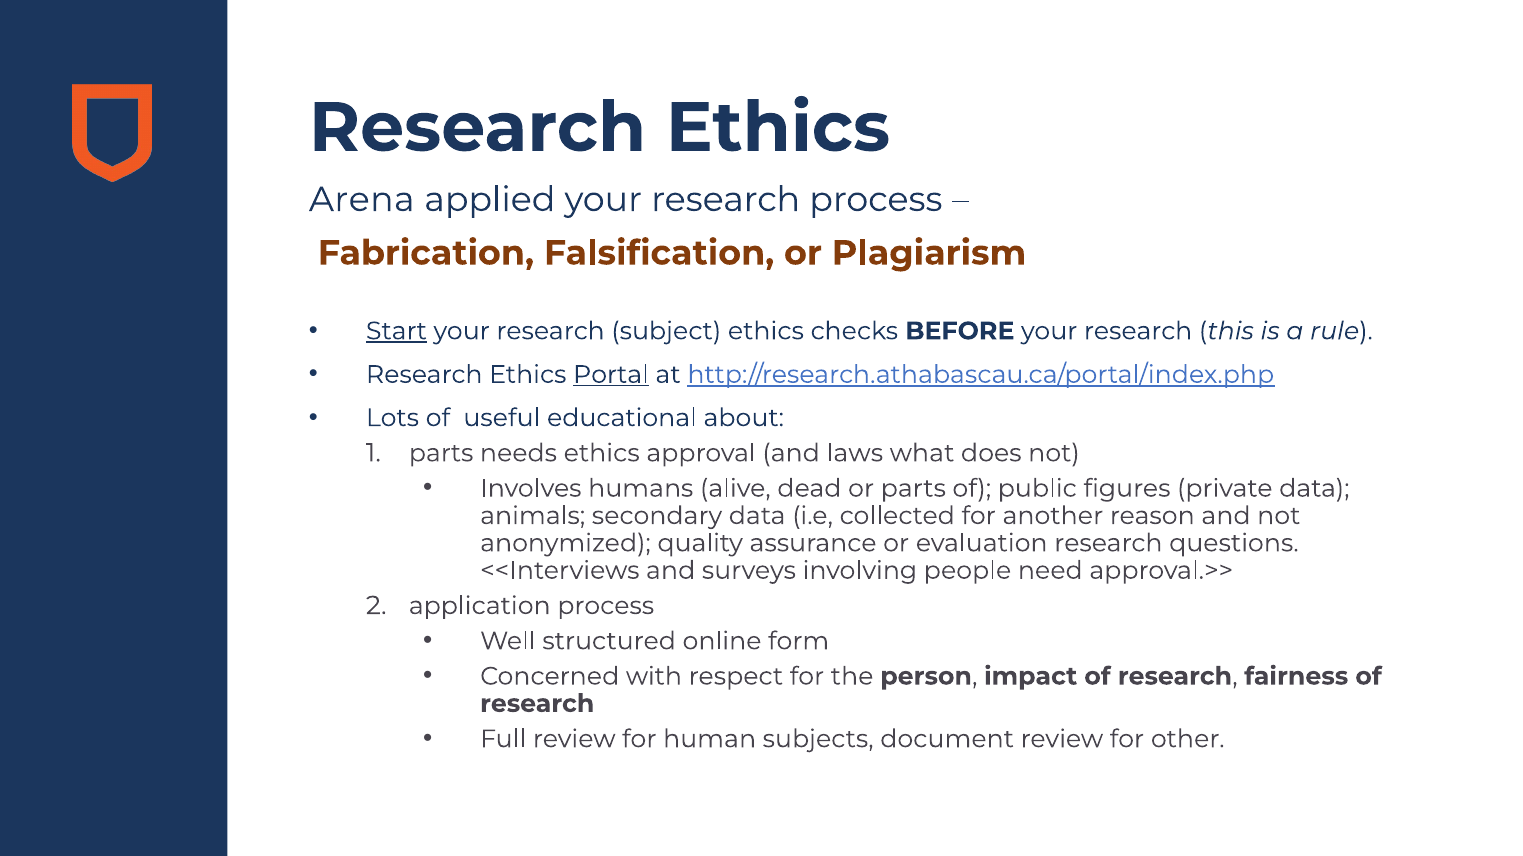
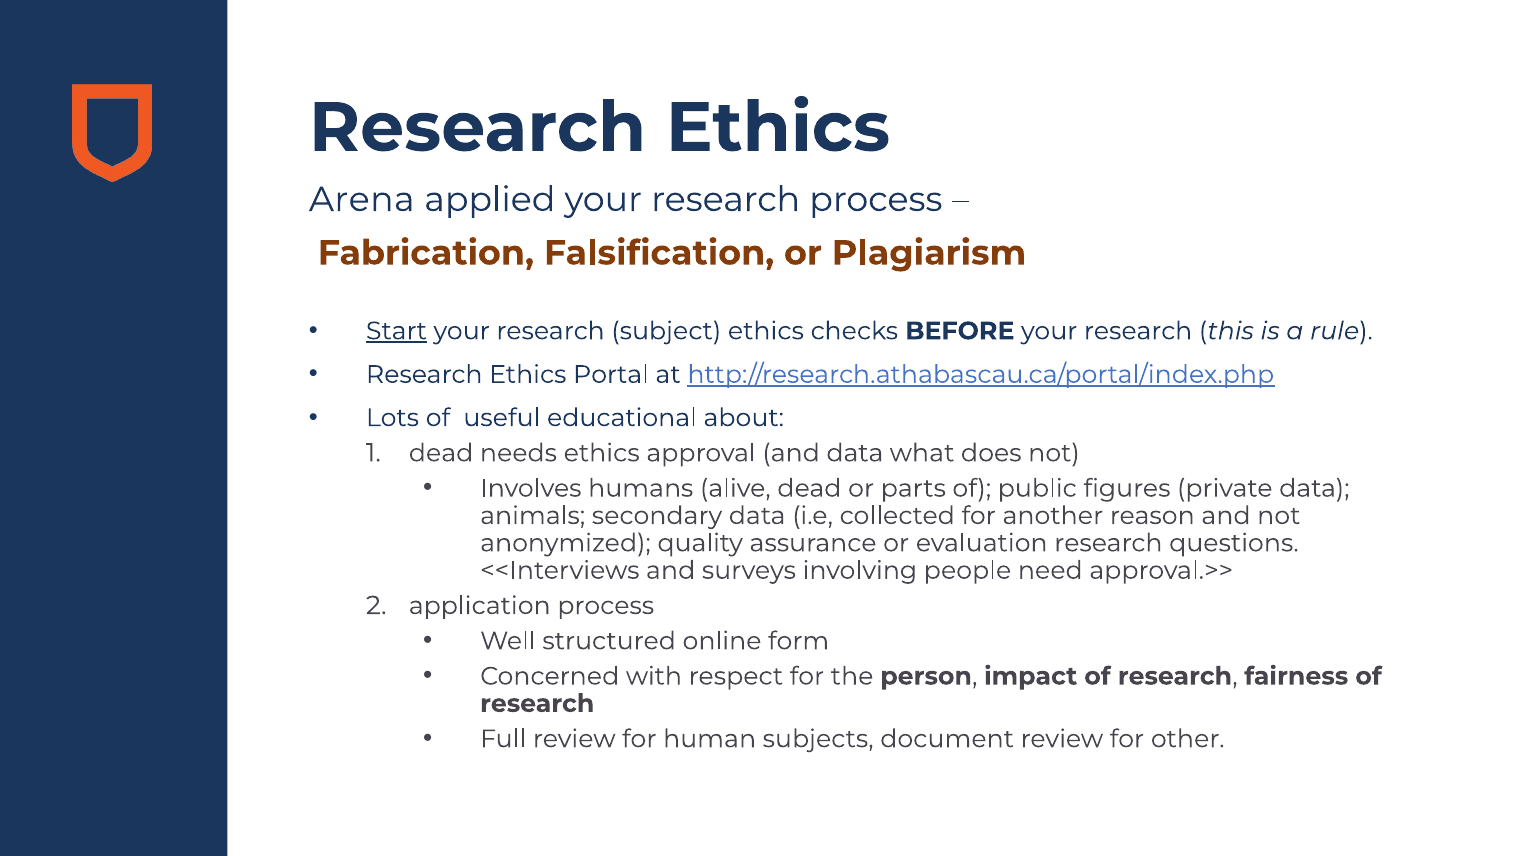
Portal underline: present -> none (611, 375)
parts: parts -> dead (441, 453)
and laws: laws -> data (855, 453)
